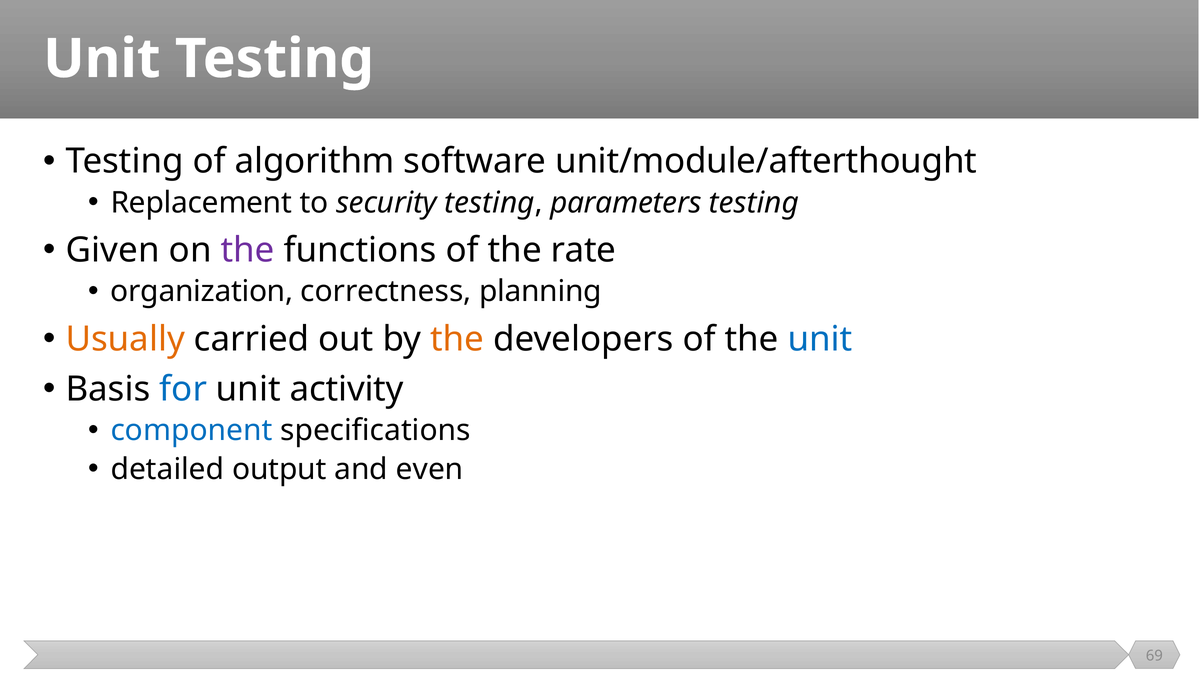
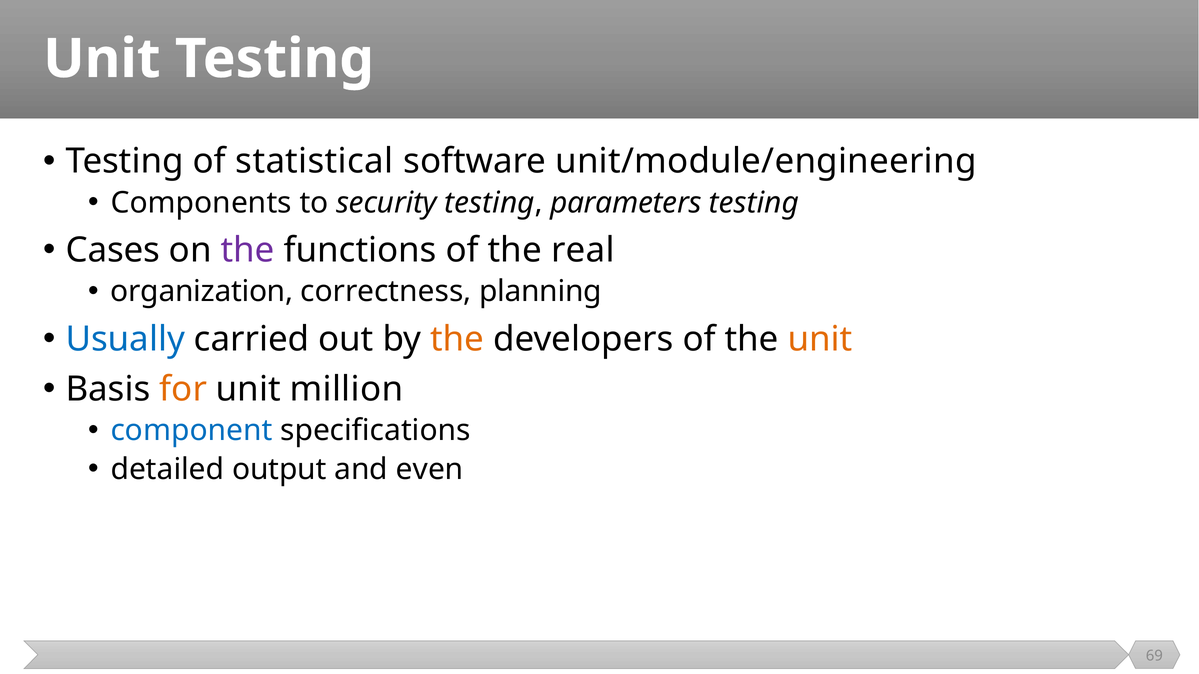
algorithm: algorithm -> statistical (314, 162)
unit/module/afterthought: unit/module/afterthought -> unit/module/engineering (766, 162)
Replacement: Replacement -> Components (201, 203)
Given: Given -> Cases (113, 250)
rate: rate -> real (583, 250)
Usually colour: orange -> blue (125, 339)
unit colour: blue -> orange (820, 339)
for colour: blue -> orange (183, 390)
activity: activity -> million (346, 390)
